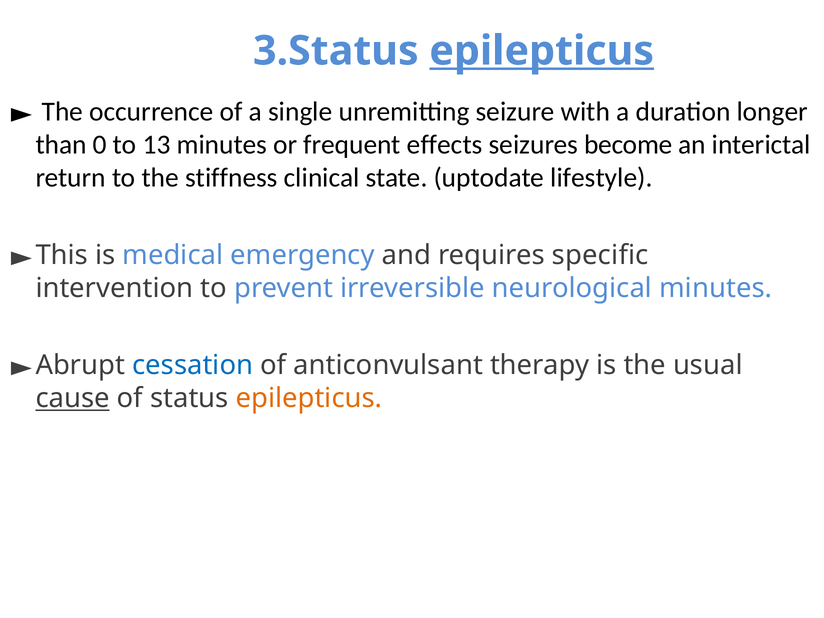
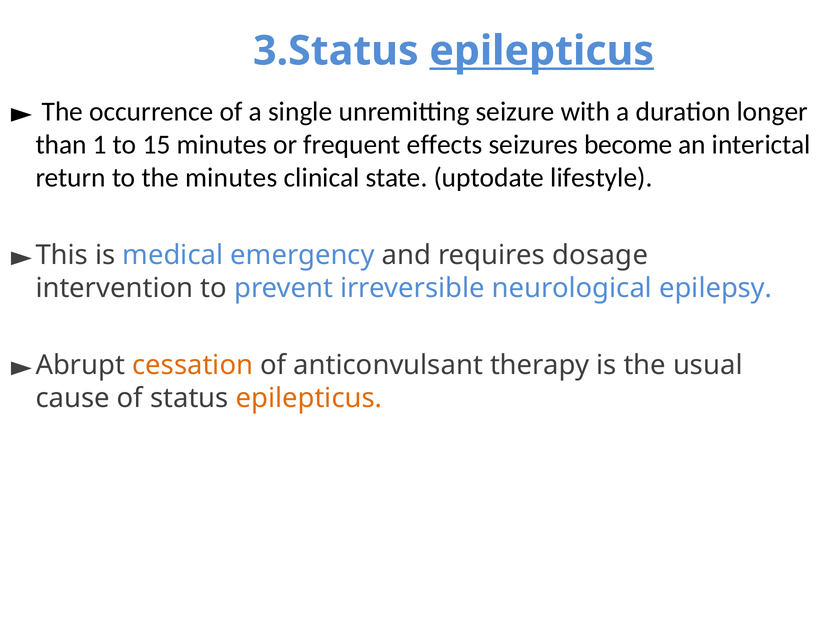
0: 0 -> 1 (100, 145)
13: 13 -> 15 (157, 145)
the stiffness: stiffness -> minutes (231, 178)
specific: specific -> dosage (600, 255)
neurological minutes: minutes -> epilepsy (716, 288)
cessation colour: blue -> orange (193, 365)
cause underline: present -> none (73, 398)
